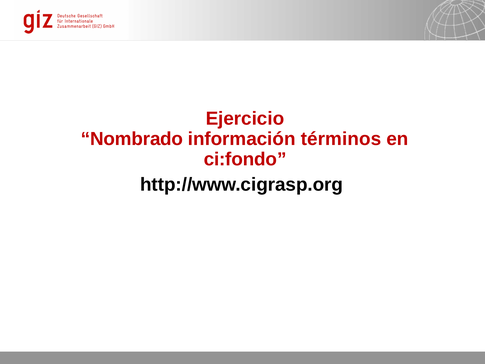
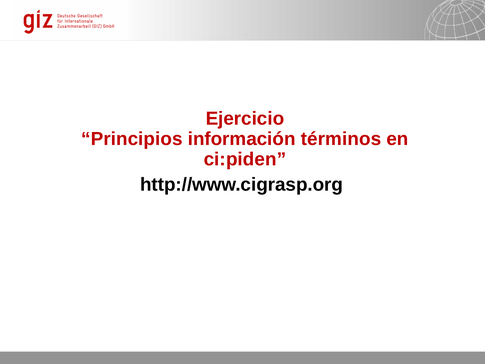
Nombrado: Nombrado -> Principios (132, 139)
ci:fondo: ci:fondo -> ci:piden (245, 159)
